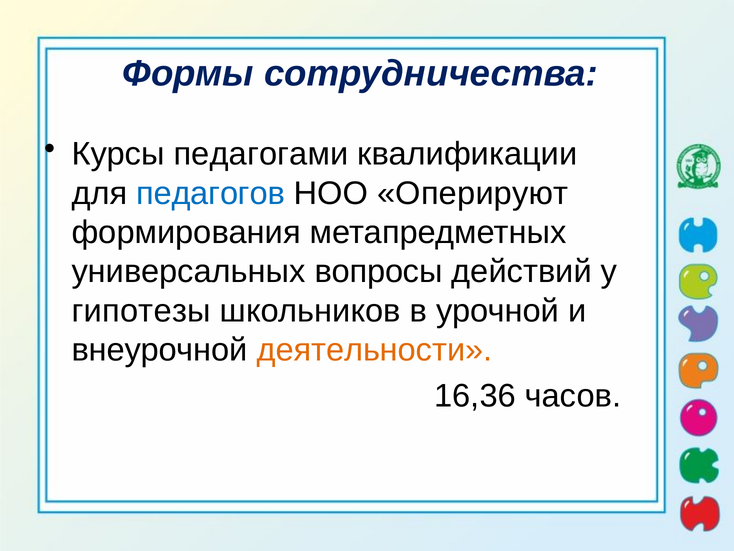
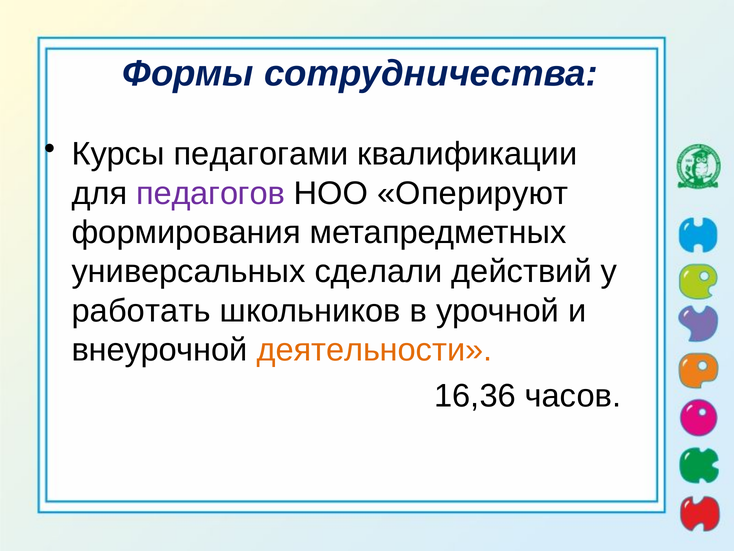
педагогов colour: blue -> purple (211, 193)
вопросы: вопросы -> сделали (378, 271)
гипотезы: гипотезы -> работать (141, 311)
